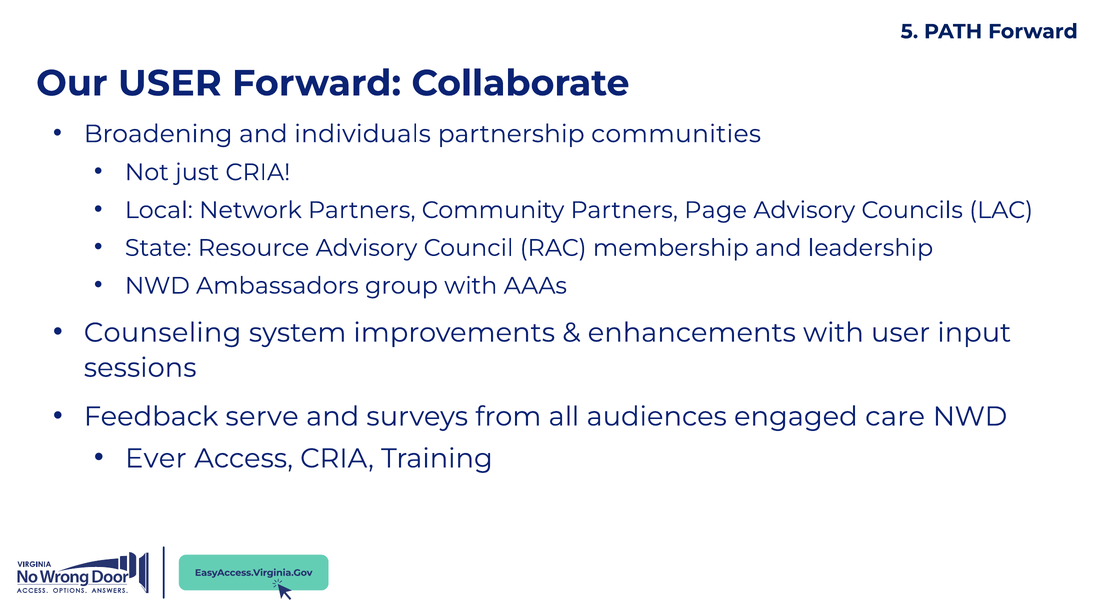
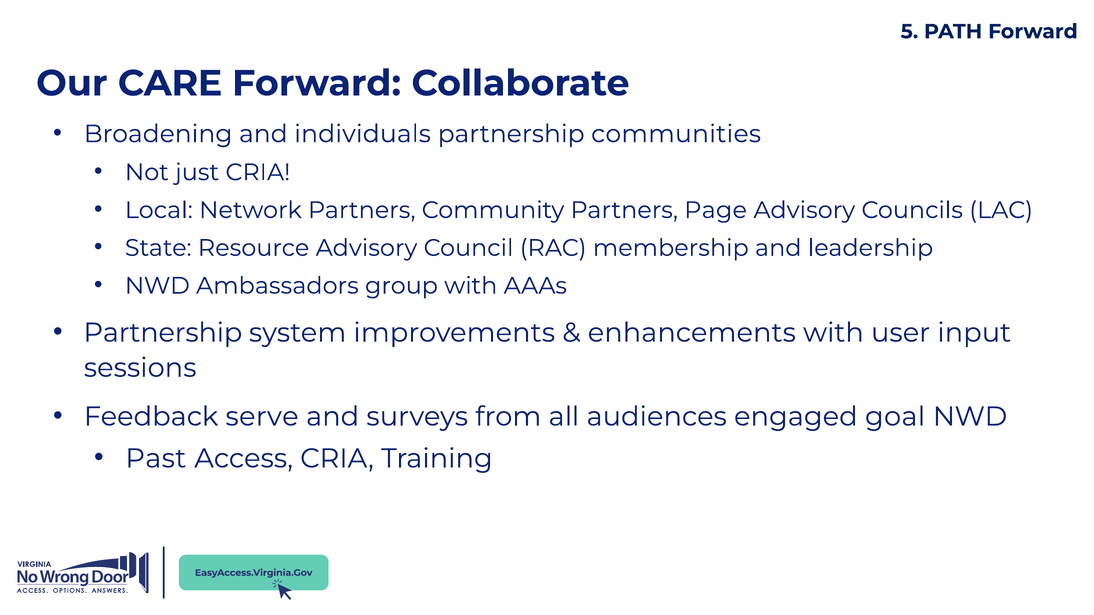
Our USER: USER -> CARE (170, 83)
Counseling: Counseling -> Partnership (163, 333)
care: care -> goal (895, 417)
Ever: Ever -> Past (156, 459)
